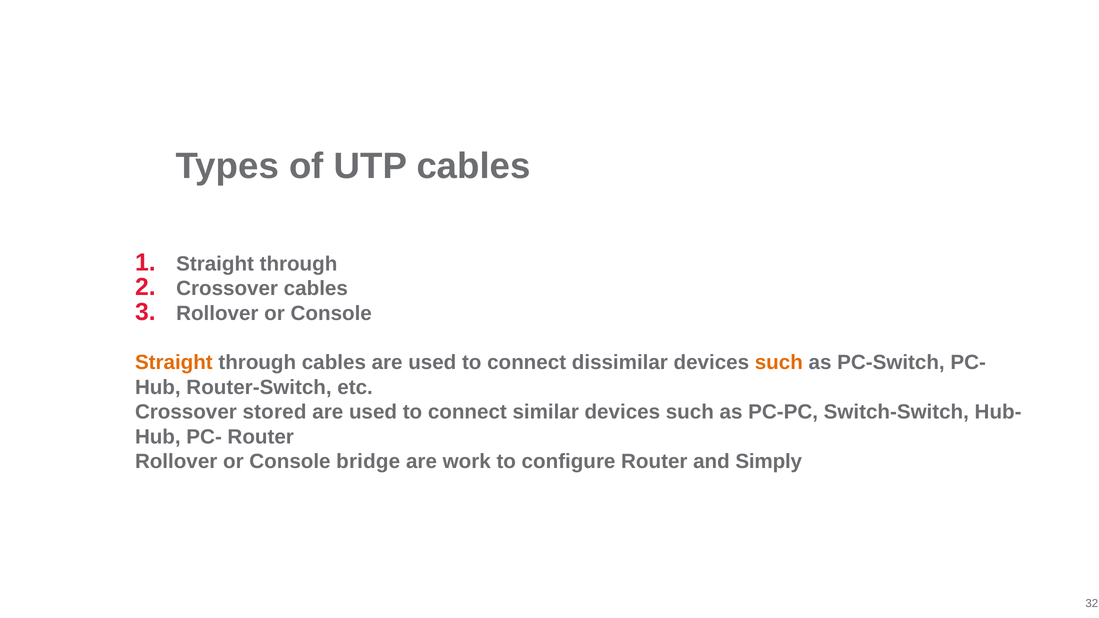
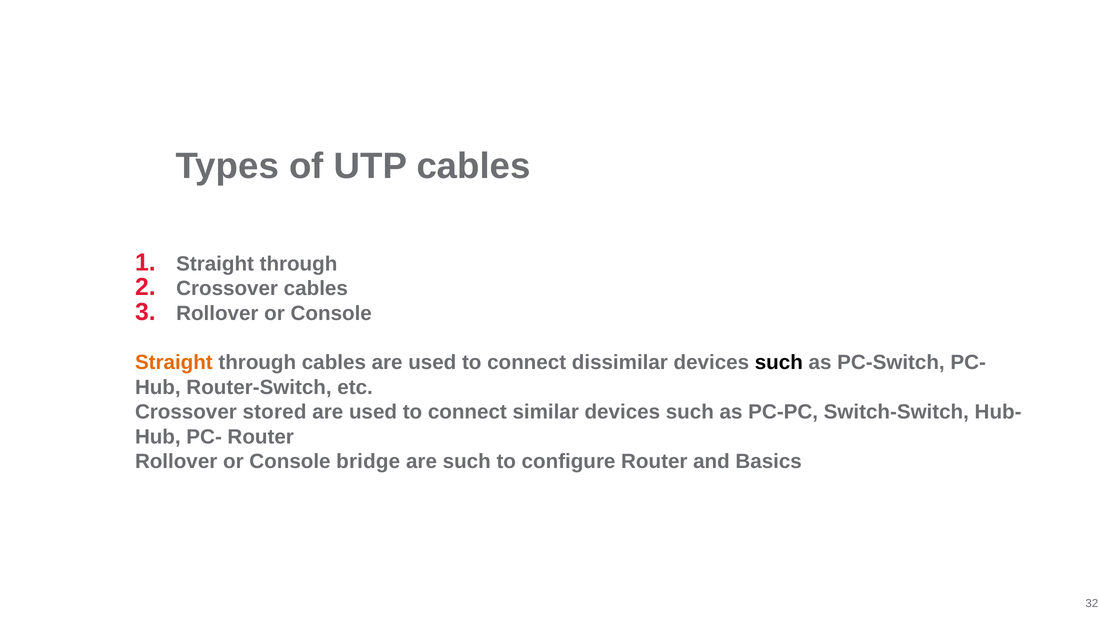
such colour: orange -> black (779, 363)
are work: work -> such (467, 462)
Simply: Simply -> Basics (769, 462)
